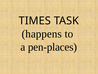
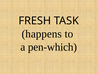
TIMES: TIMES -> FRESH (35, 21)
pen-places: pen-places -> pen-which (52, 47)
